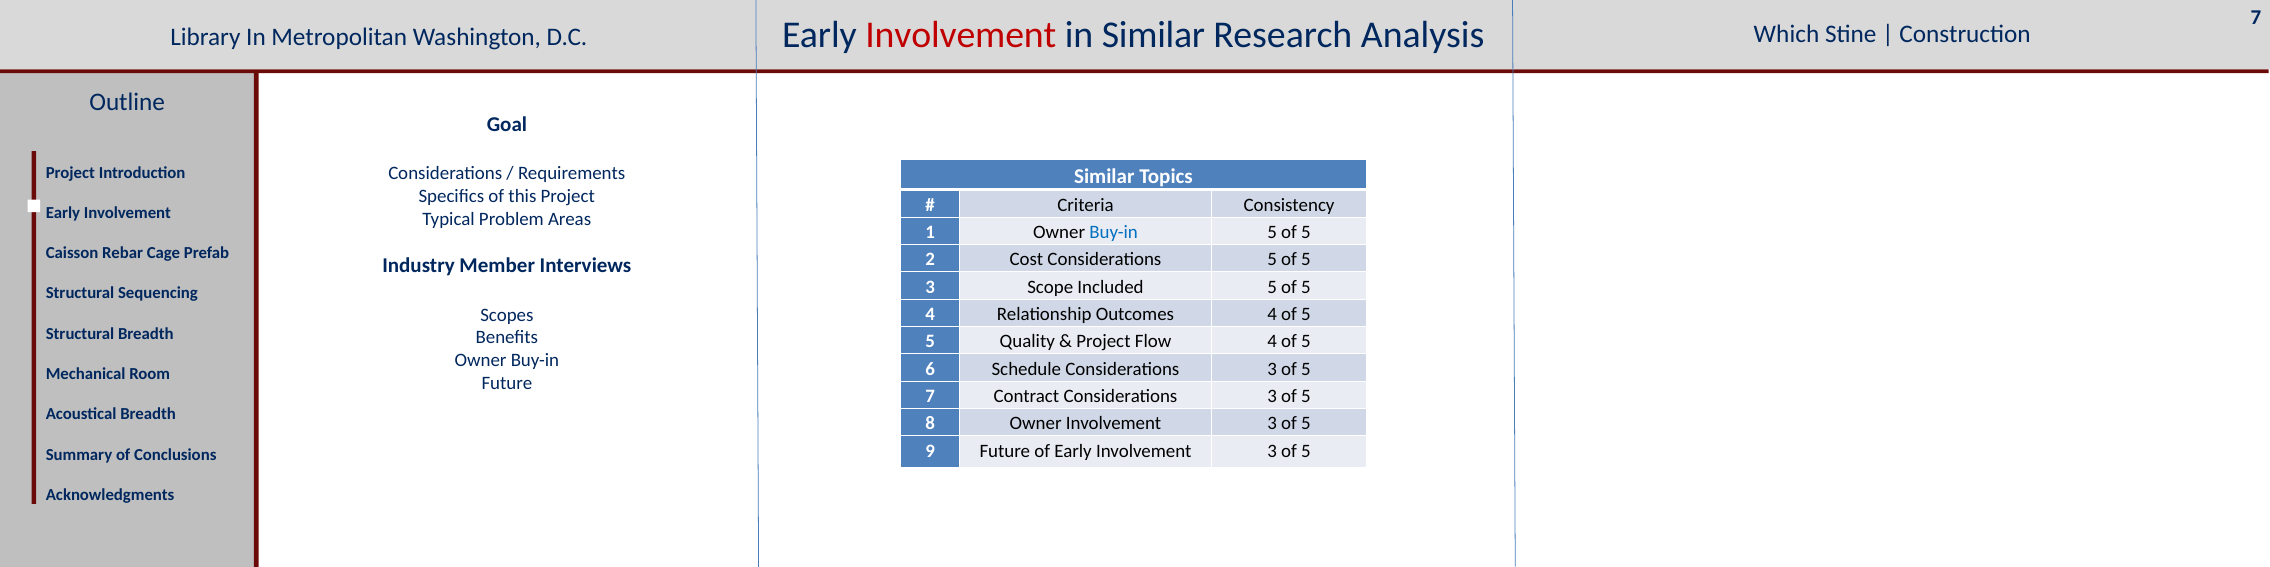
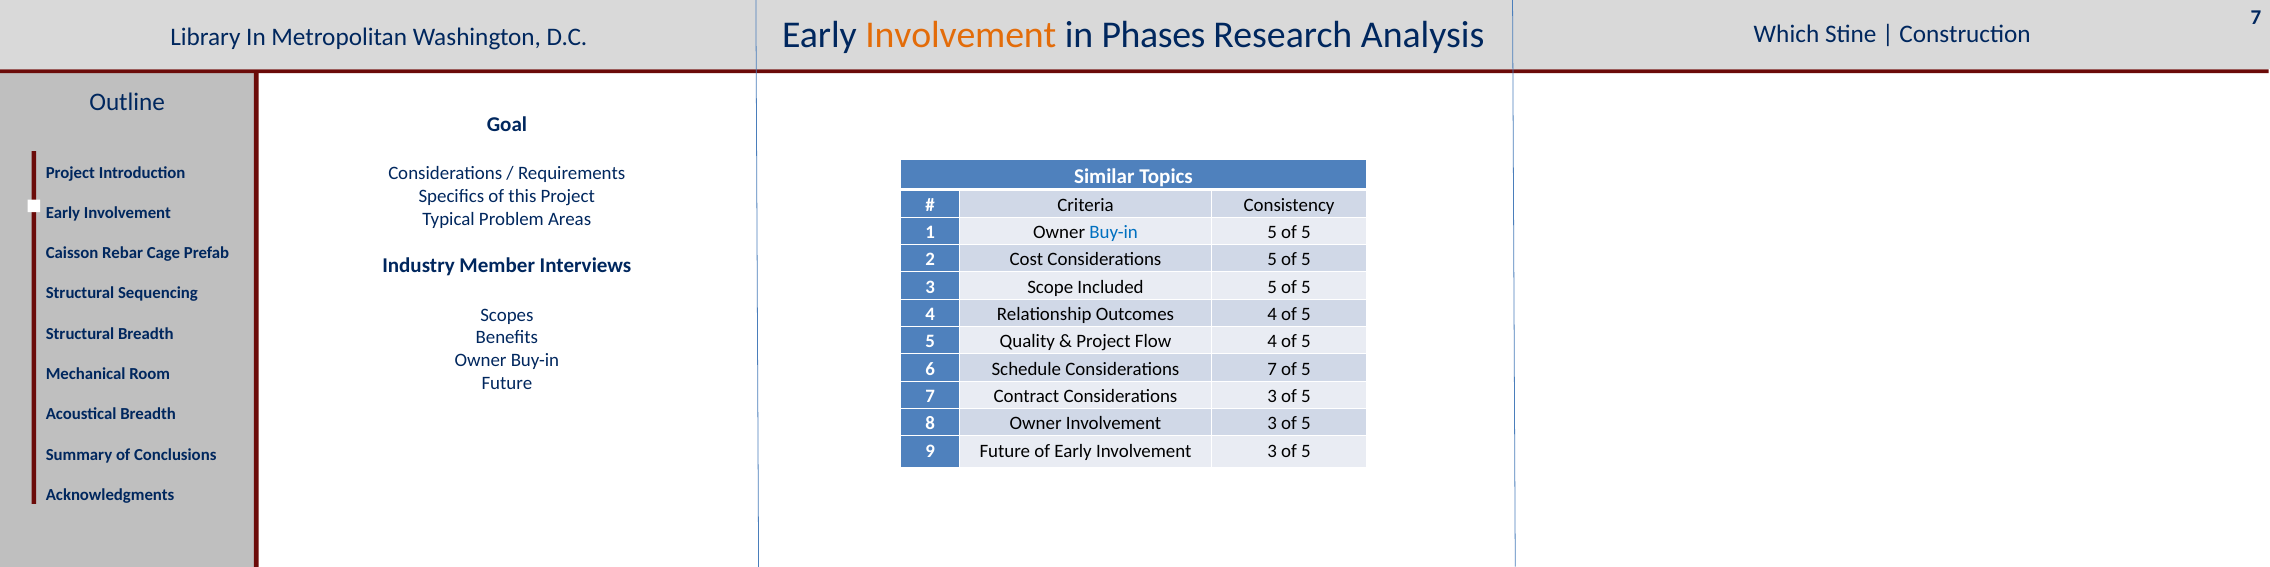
Involvement colour: red -> orange (961, 35)
in Similar: Similar -> Phases (1154, 35)
Schedule Considerations 3: 3 -> 7 (1272, 369)
